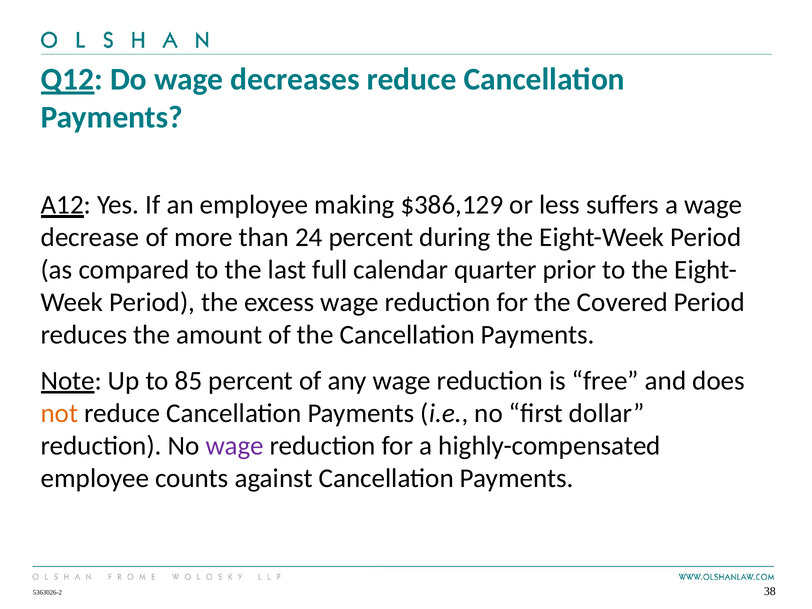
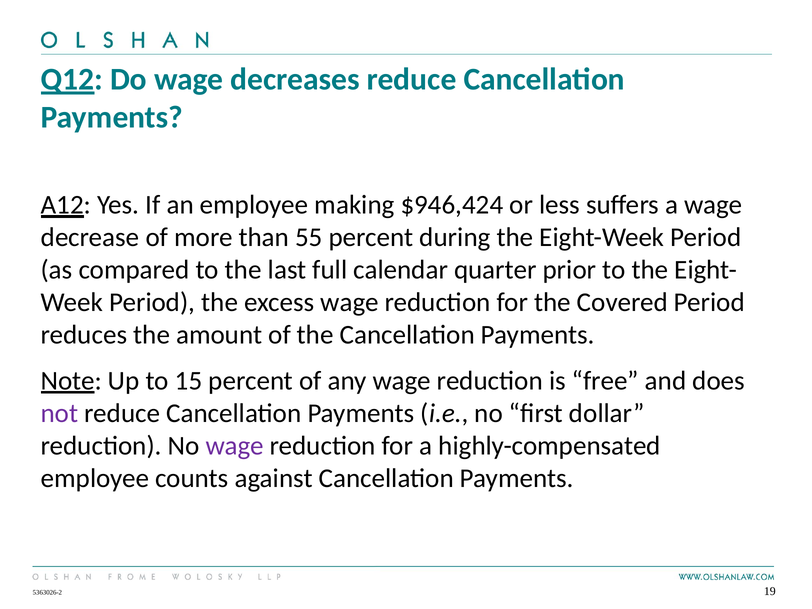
$386,129: $386,129 -> $946,424 (452, 205)
24: 24 -> 55 (309, 237)
85: 85 -> 15 (189, 381)
not colour: orange -> purple (60, 413)
38: 38 -> 19 (770, 592)
